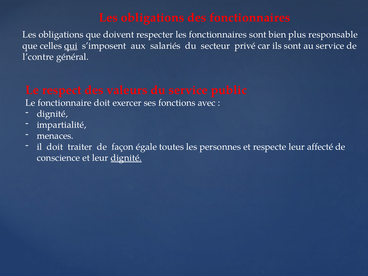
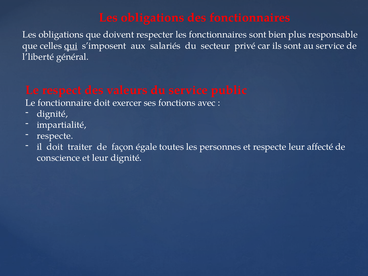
l’contre: l’contre -> l’liberté (38, 57)
menaces: menaces -> respecte (55, 136)
dignité underline: present -> none (126, 158)
